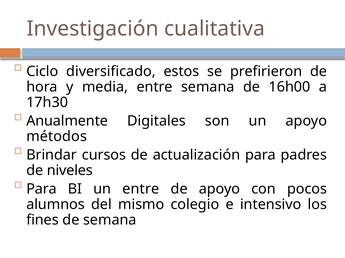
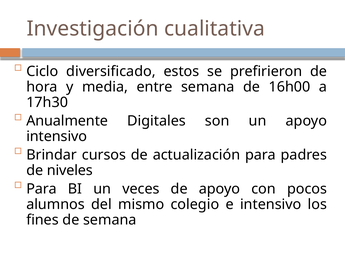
métodos: métodos -> intensivo (57, 137)
un entre: entre -> veces (141, 189)
